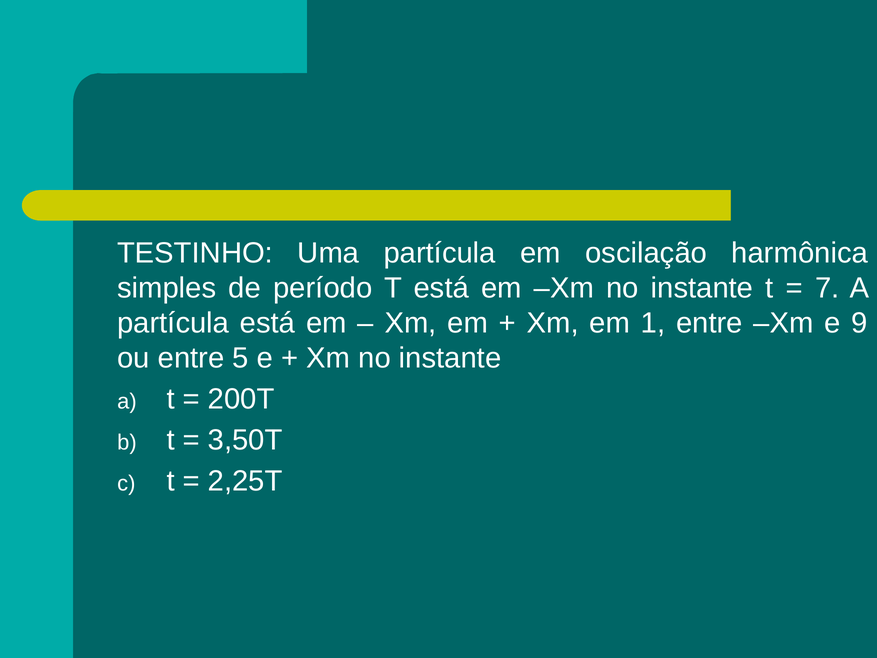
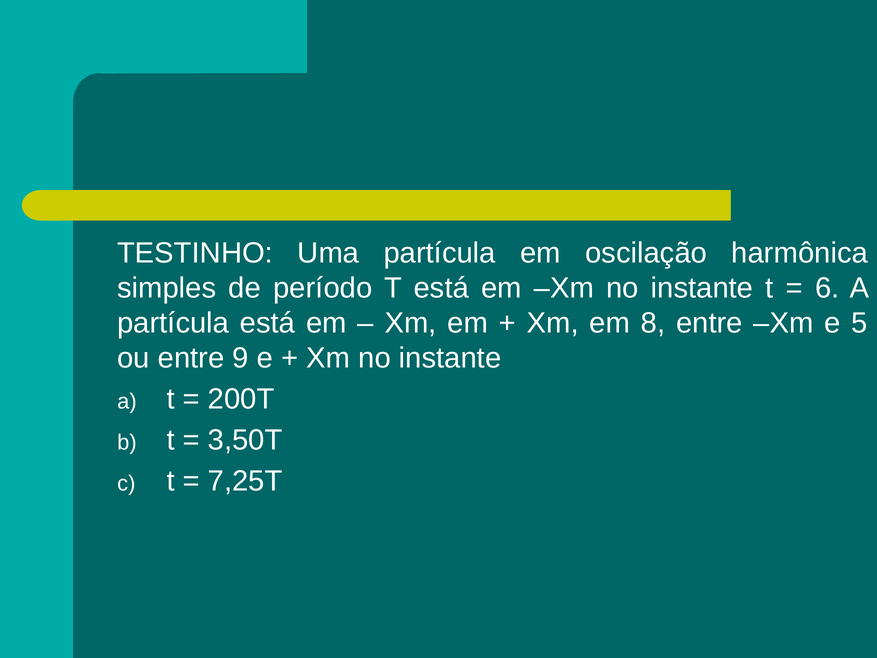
7: 7 -> 6 (827, 288)
1: 1 -> 8 (653, 323)
9: 9 -> 5 (860, 323)
5: 5 -> 9 (241, 358)
2,25T: 2,25T -> 7,25T (245, 481)
